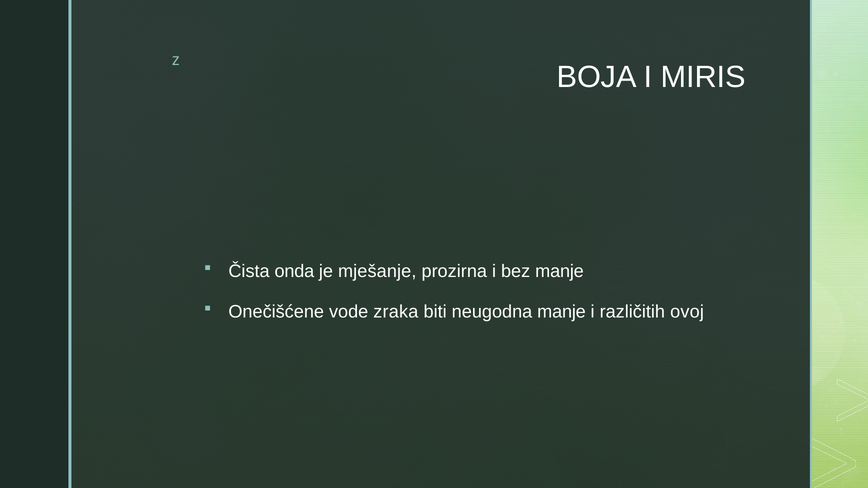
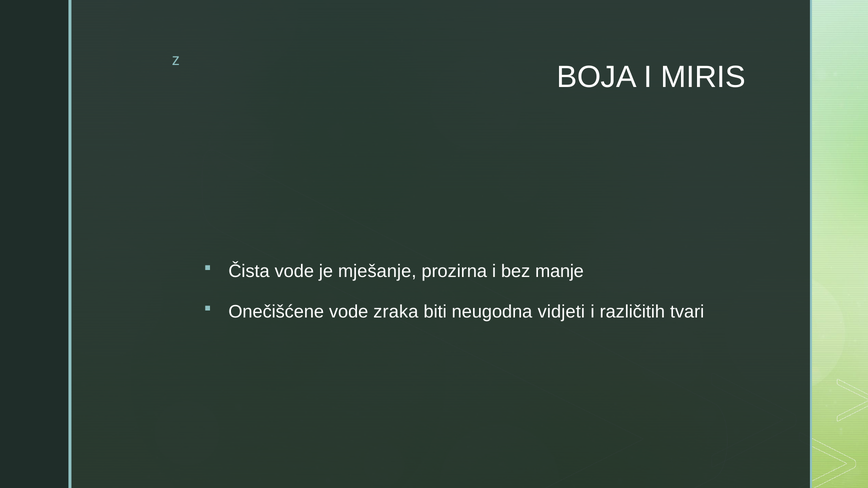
Čista onda: onda -> vode (294, 272)
neugodna manje: manje -> vidjeti (561, 312)
ovoj: ovoj -> tvari (687, 312)
